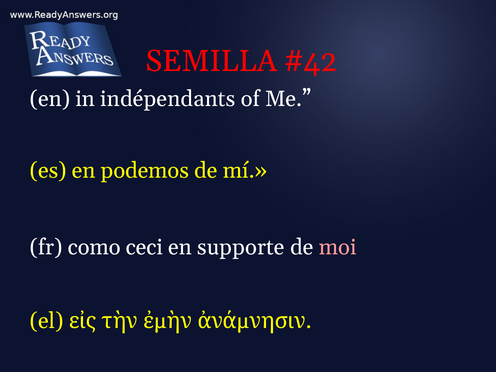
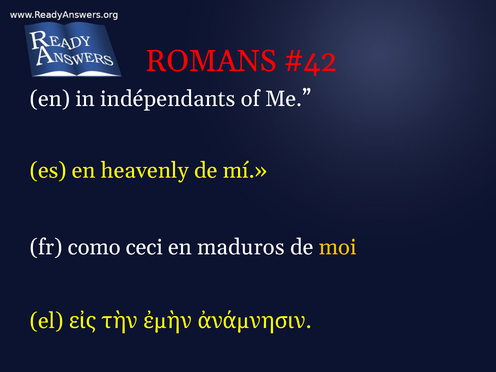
SEMILLA: SEMILLA -> ROMANS (211, 61)
podemos: podemos -> heavenly (145, 171)
supporte: supporte -> maduros (241, 247)
moi colour: pink -> yellow (338, 247)
